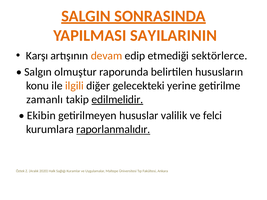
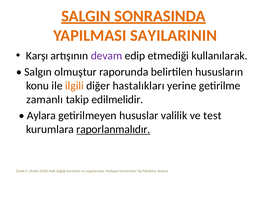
devam colour: orange -> purple (107, 56)
sektörlerce: sektörlerce -> kullanılarak (220, 56)
gelecekteki: gelecekteki -> hastalıkları (139, 86)
edilmelidir underline: present -> none (117, 100)
Ekibin: Ekibin -> Aylara (41, 116)
felci: felci -> test (212, 116)
